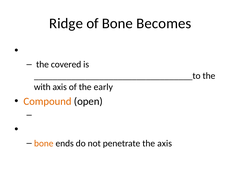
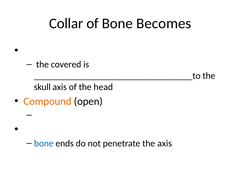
Ridge: Ridge -> Collar (66, 23)
with: with -> skull (42, 87)
early: early -> head (103, 87)
bone colour: orange -> blue (44, 143)
